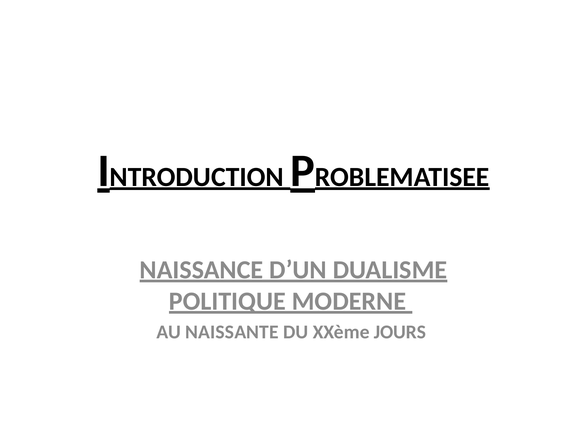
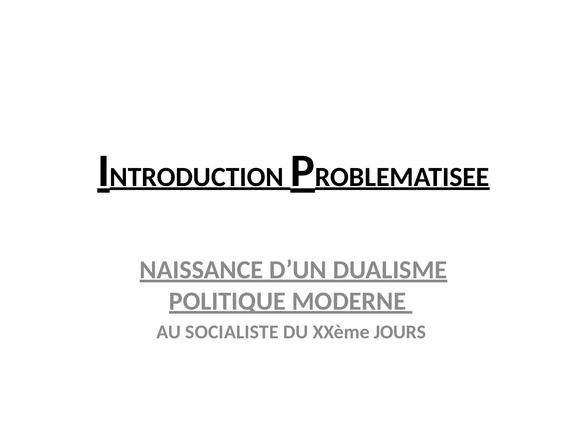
NAISSANTE: NAISSANTE -> SOCIALISTE (232, 332)
